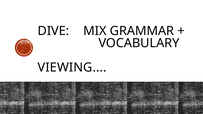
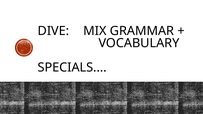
VIEWING: VIEWING -> SPECIALS (72, 67)
